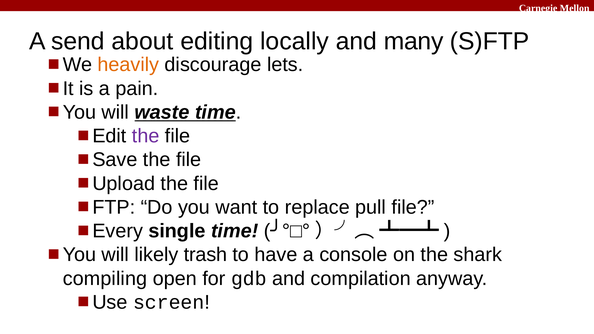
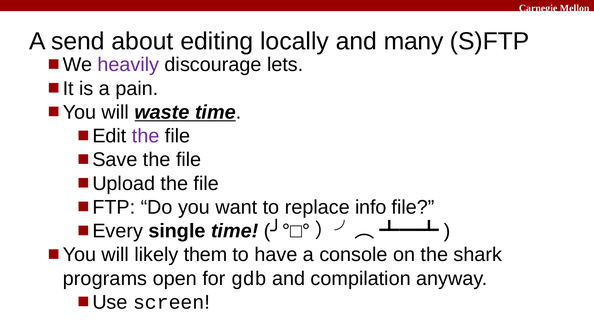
heavily colour: orange -> purple (128, 65)
pull: pull -> info (371, 207)
trash: trash -> them (206, 255)
compiling: compiling -> programs (105, 279)
